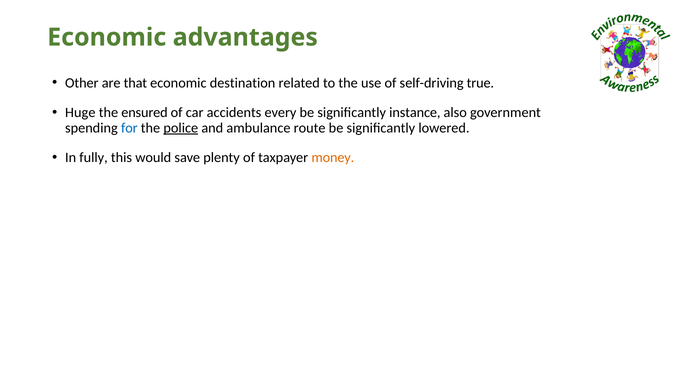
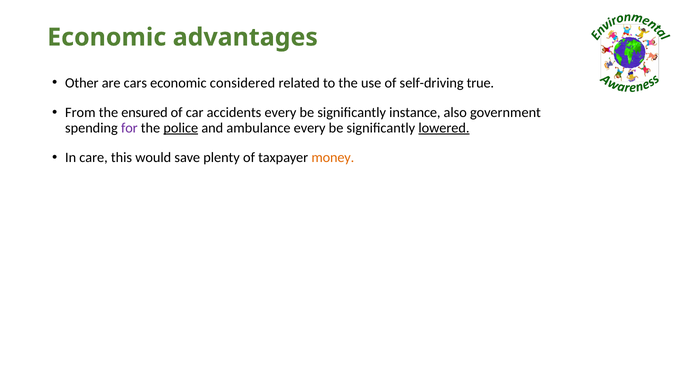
that: that -> cars (135, 83)
destination: destination -> considered (243, 83)
Huge: Huge -> From (80, 113)
for colour: blue -> purple (129, 128)
ambulance route: route -> every (310, 128)
lowered underline: none -> present (444, 128)
fully: fully -> care (94, 158)
